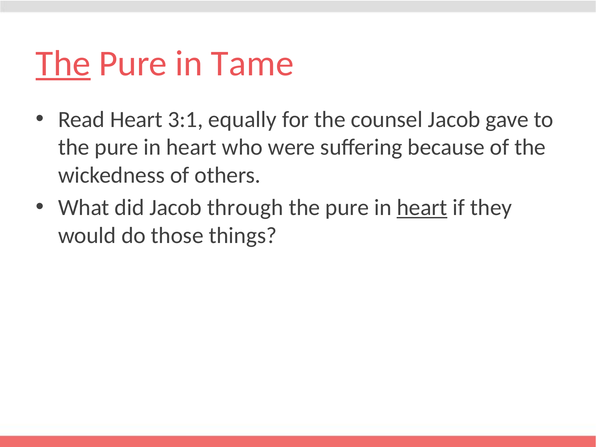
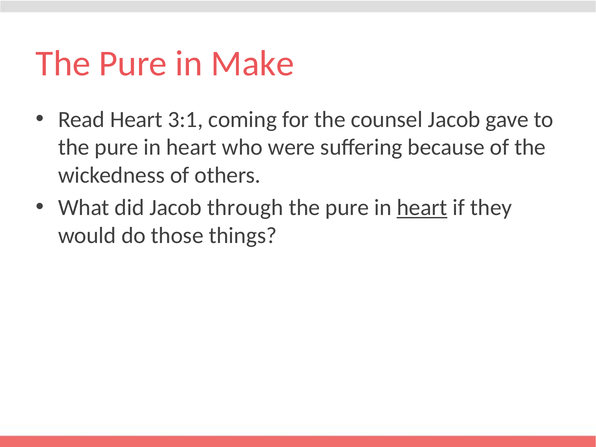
The underline: present -> none (63, 64)
Tame: Tame -> Make (253, 64)
equally: equally -> coming (243, 119)
